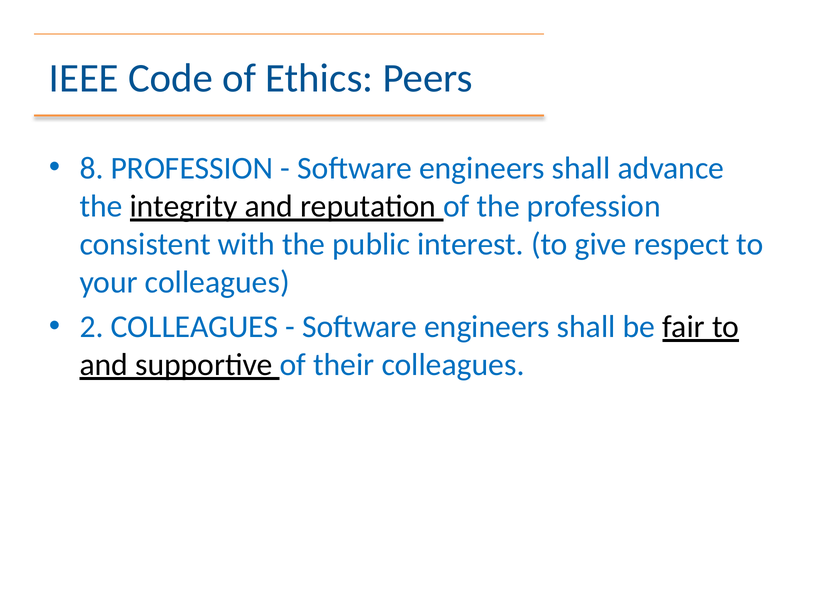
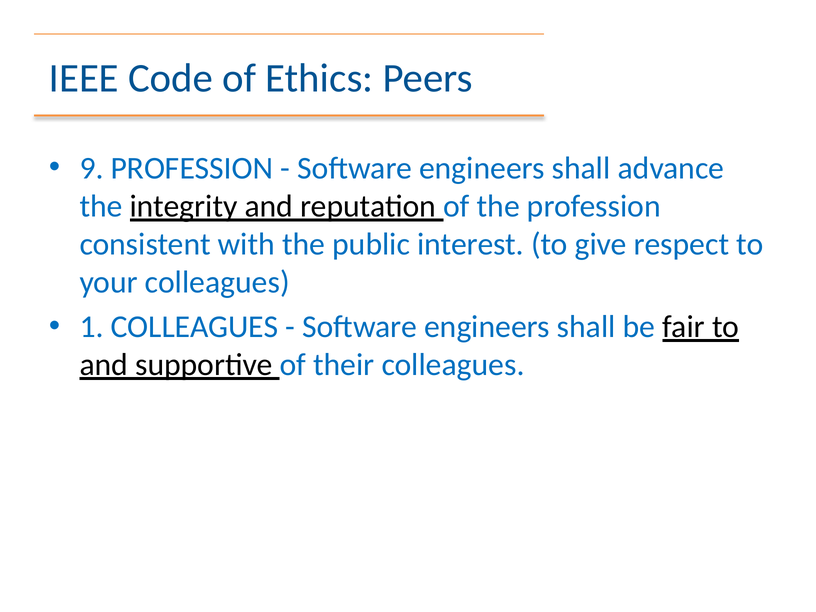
8: 8 -> 9 (92, 168)
2: 2 -> 1 (92, 327)
